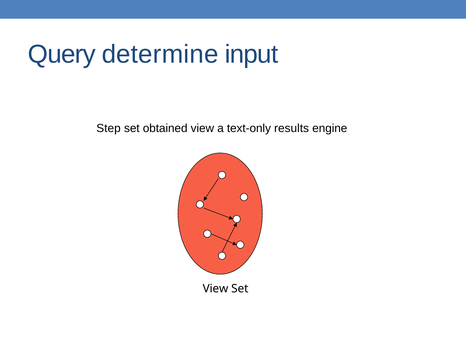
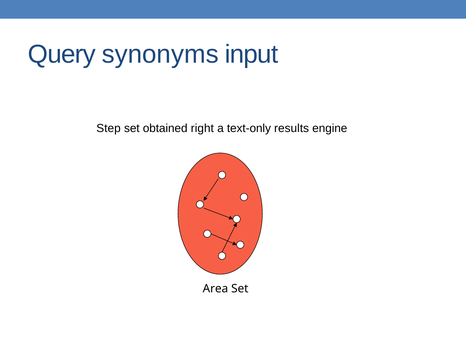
determine: determine -> synonyms (160, 54)
obtained view: view -> right (202, 128)
View: View -> Area (215, 288)
